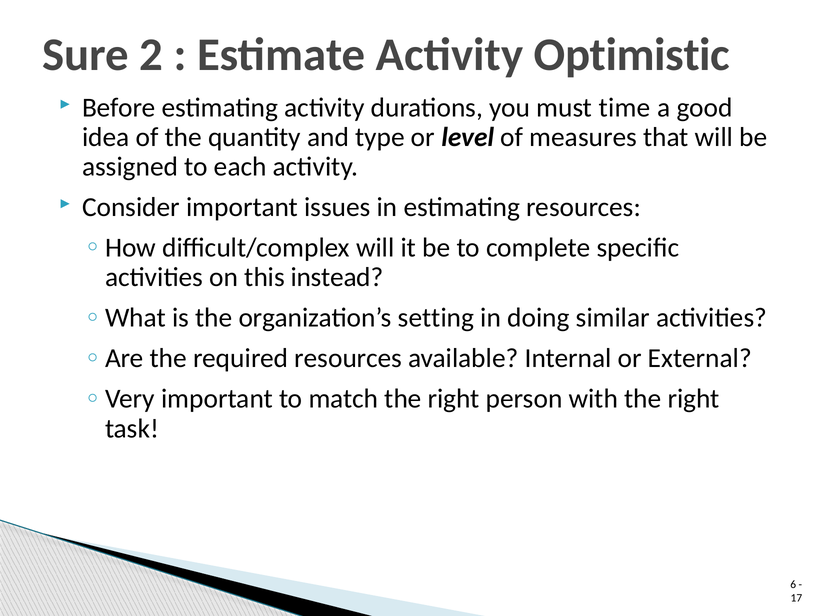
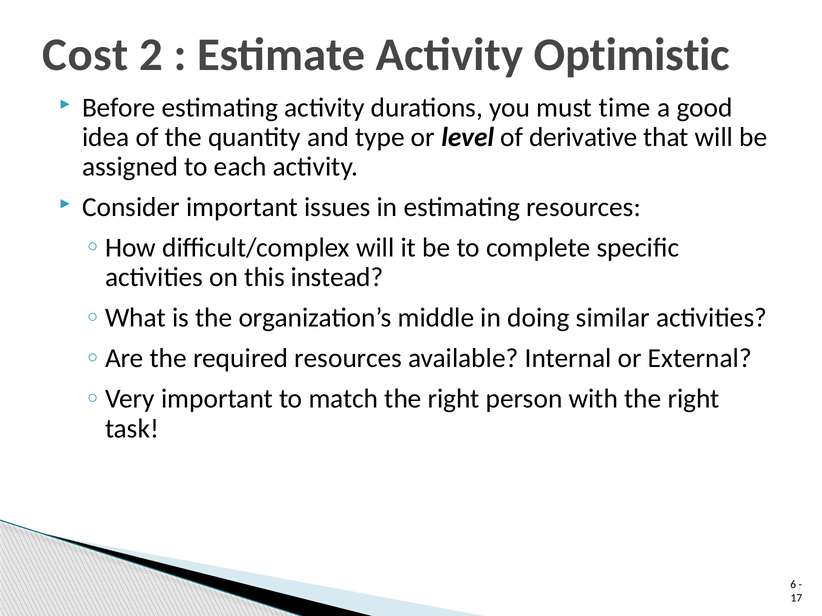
Sure: Sure -> Cost (85, 55)
measures: measures -> derivative (583, 137)
setting: setting -> middle (436, 318)
